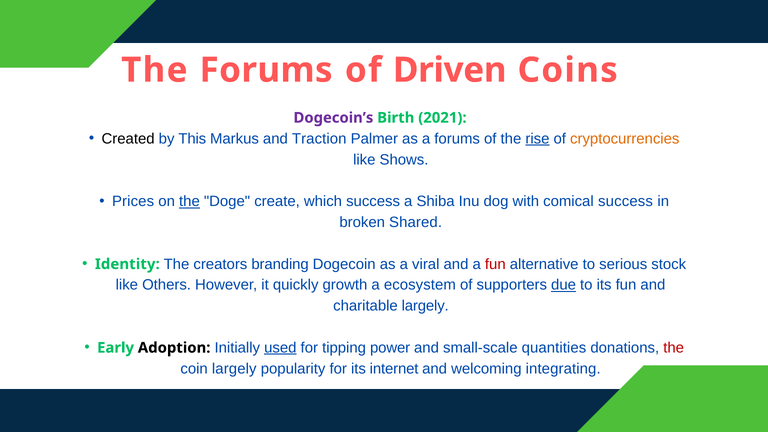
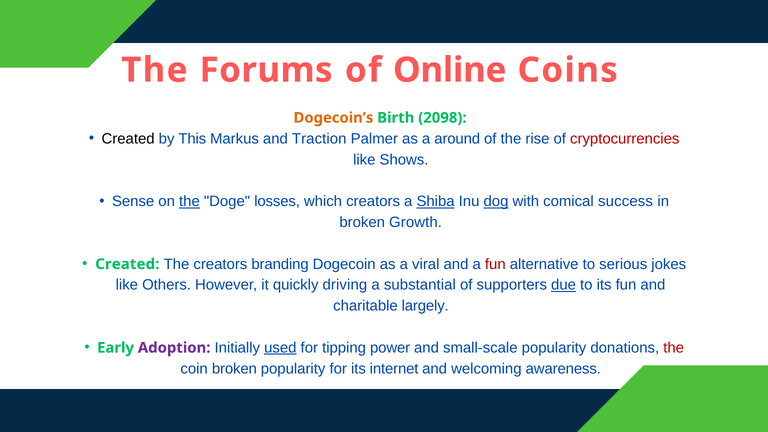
Driven: Driven -> Online (450, 70)
Dogecoin’s colour: purple -> orange (333, 118)
2021: 2021 -> 2098 (442, 118)
a forums: forums -> around (457, 139)
rise underline: present -> none (537, 139)
cryptocurrencies colour: orange -> red (625, 139)
Prices: Prices -> Sense (133, 201)
create: create -> losses (277, 201)
which success: success -> creators (373, 201)
Shiba underline: none -> present (436, 201)
dog underline: none -> present (496, 201)
Shared: Shared -> Growth (416, 222)
Identity: Identity -> Created (127, 264)
stock: stock -> jokes (669, 264)
growth: growth -> driving (345, 285)
ecosystem: ecosystem -> substantial (420, 285)
Adoption colour: black -> purple (174, 348)
small-scale quantities: quantities -> popularity (554, 348)
coin largely: largely -> broken (234, 369)
integrating: integrating -> awareness (563, 369)
